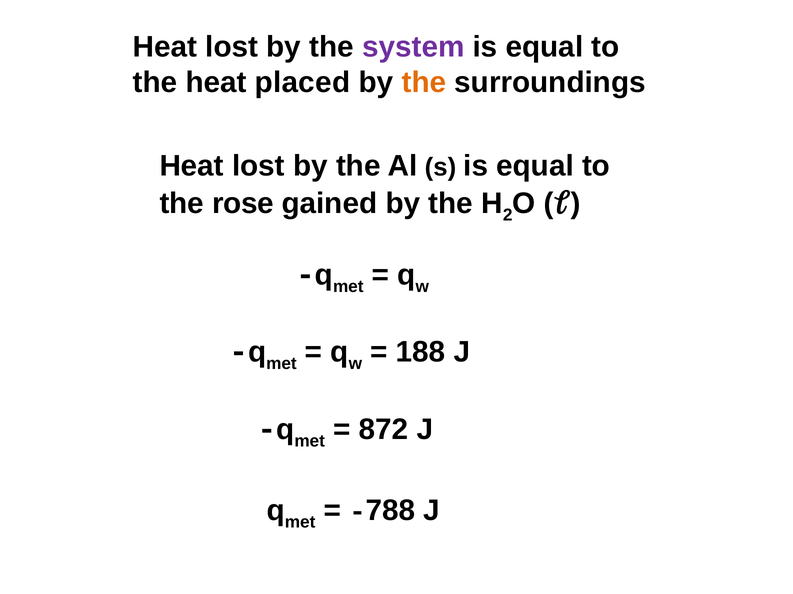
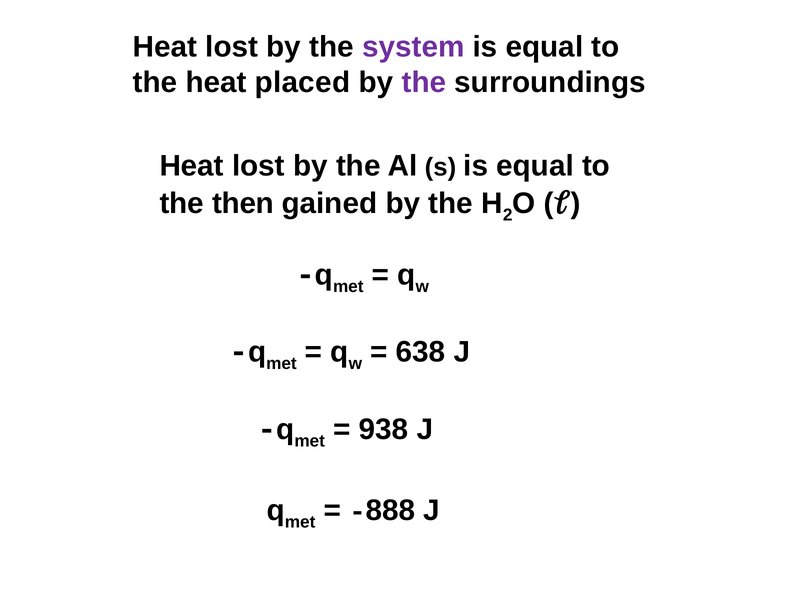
the colour: orange -> purple (424, 83)
rose: rose -> then (243, 204)
188: 188 -> 638 (420, 352)
872: 872 -> 938 (383, 429)
788: 788 -> 888 (390, 511)
